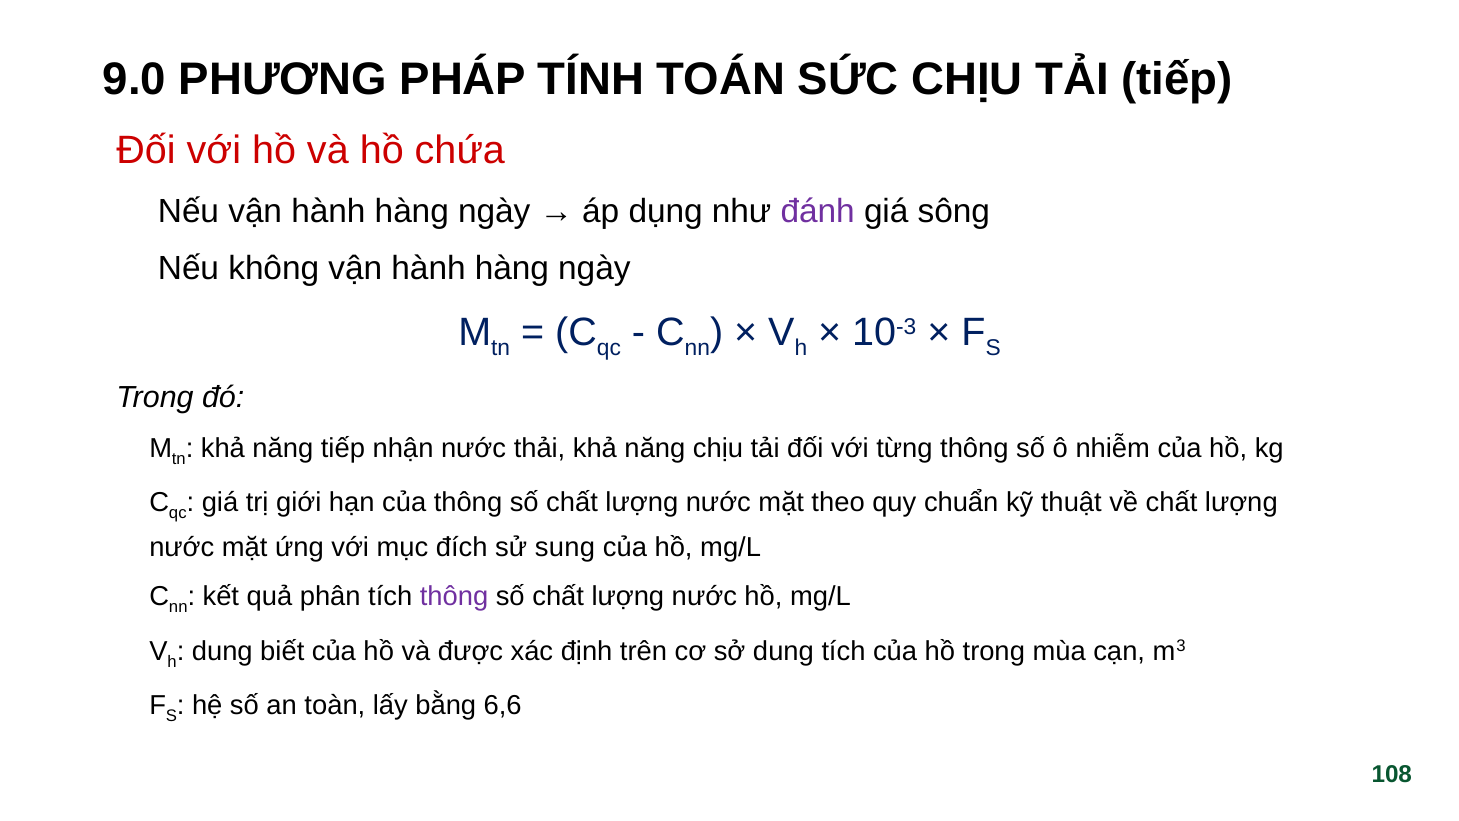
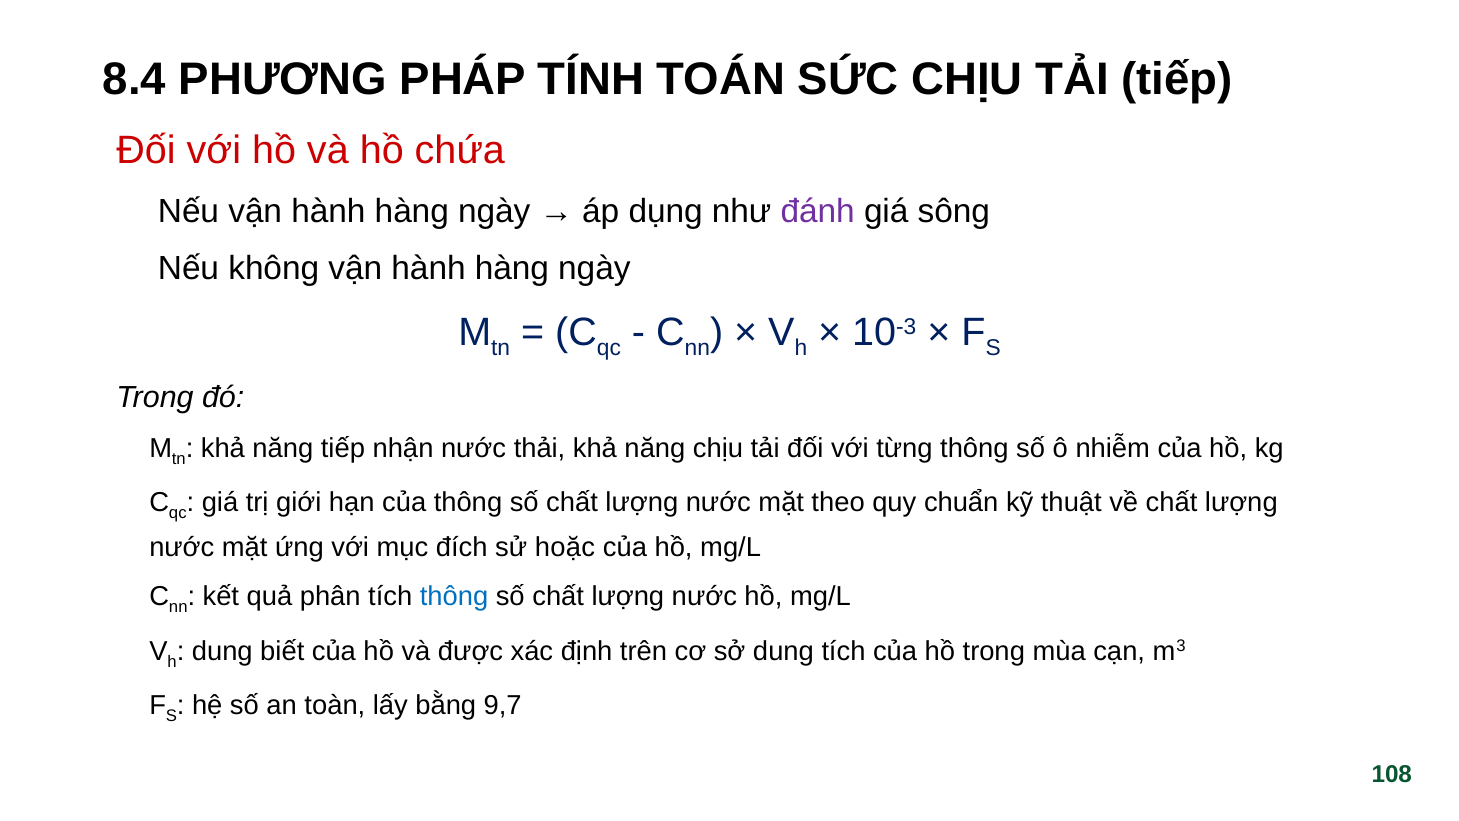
9.0: 9.0 -> 8.4 (134, 79)
sung: sung -> hoặc (565, 547)
thông colour: purple -> blue (454, 596)
6,6: 6,6 -> 9,7 (503, 705)
